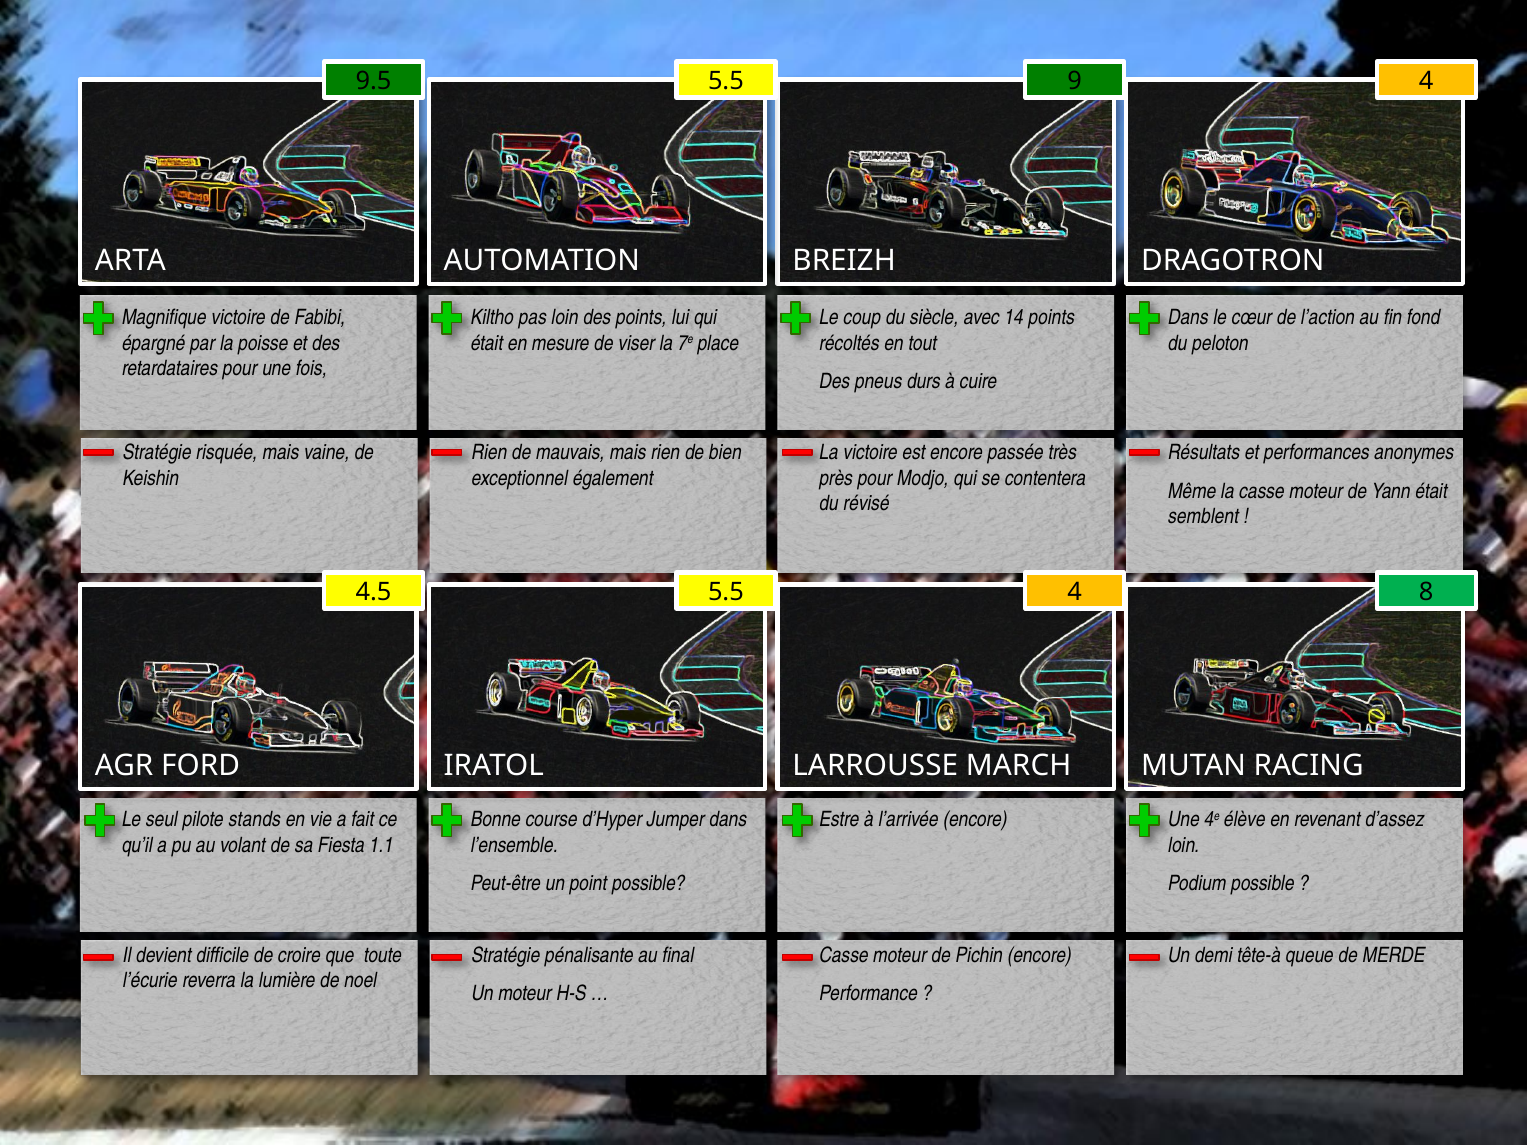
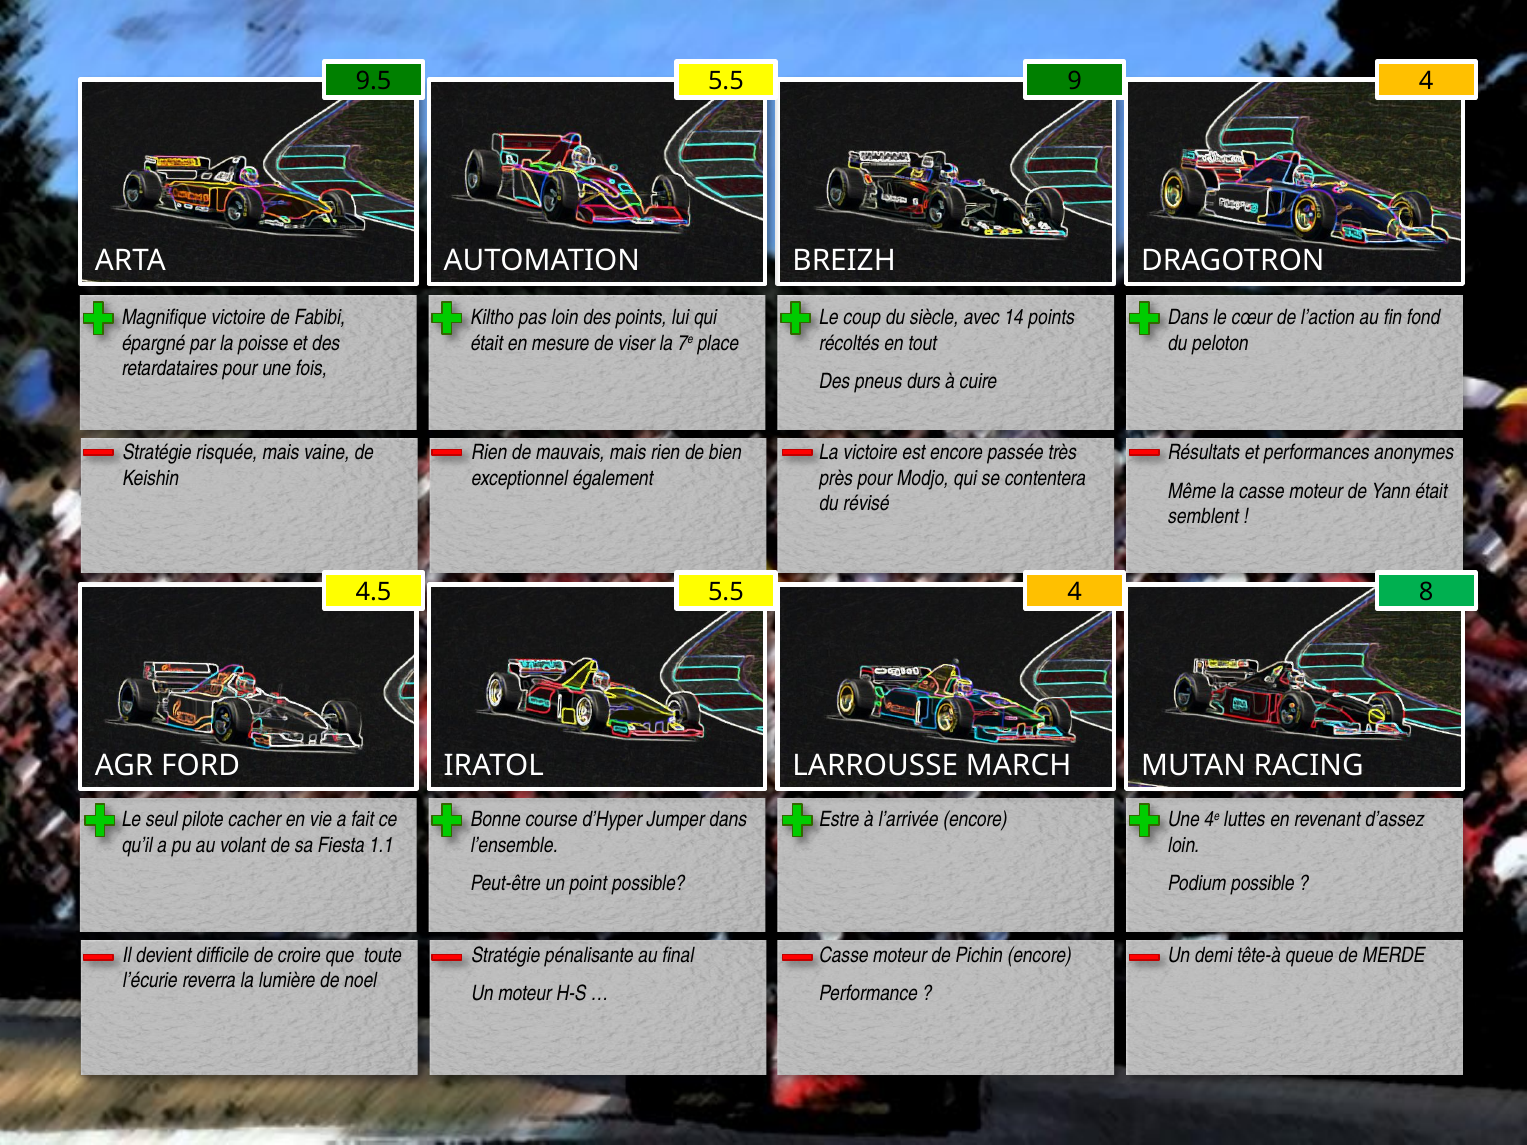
stands: stands -> cacher (255, 820)
élève: élève -> luttes (1245, 820)
